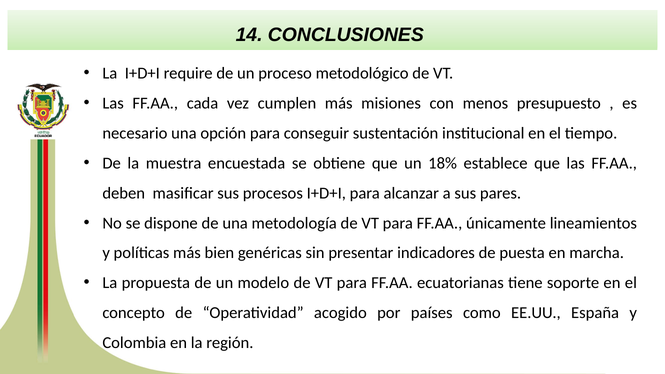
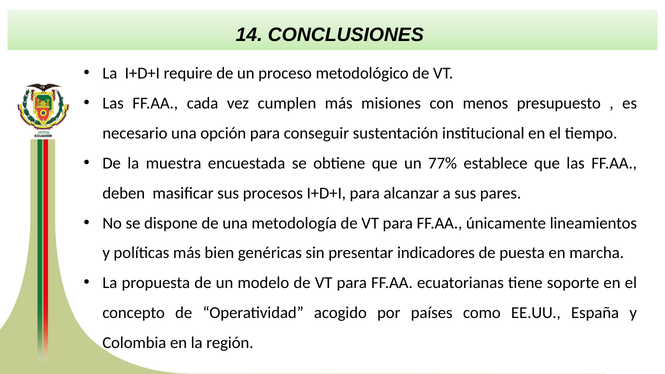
18%: 18% -> 77% (443, 163)
